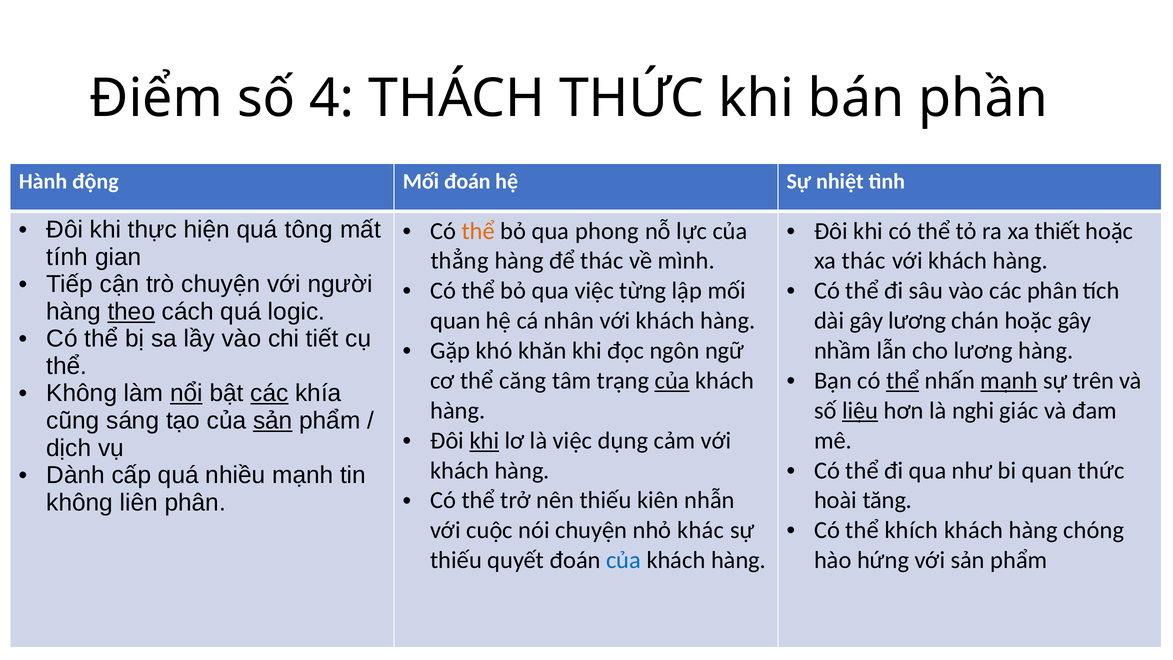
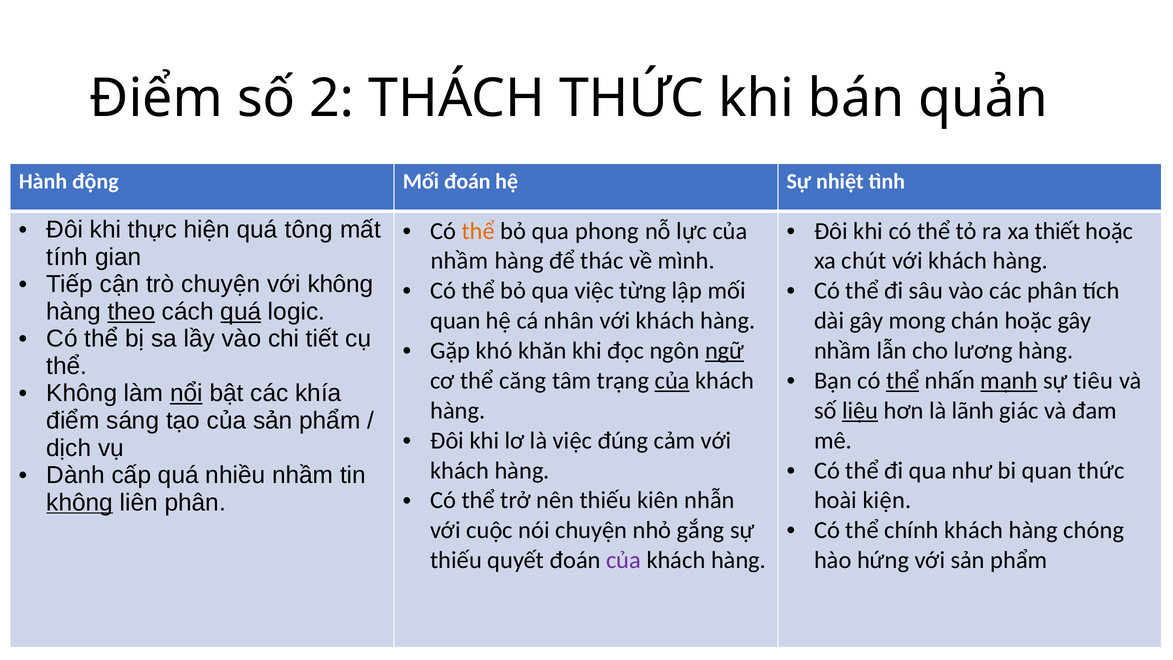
4: 4 -> 2 (332, 99)
phần: phần -> quản (983, 99)
thẳng: thẳng -> nhầm (460, 261)
xa thác: thác -> chút (864, 261)
với người: người -> không (340, 284)
quá underline: none -> present (241, 312)
gây lương: lương -> mong (917, 321)
ngữ underline: none -> present (725, 351)
trên: trên -> tiêu (1093, 381)
các underline: present -> none (269, 393)
nghi: nghi -> lãnh (973, 410)
cũng: cũng -> điểm (73, 421)
sản underline: present -> none (273, 421)
khi underline: present -> none (484, 440)
dụng: dụng -> đúng (623, 440)
nhiều mạnh: mạnh -> nhầm (303, 475)
tăng: tăng -> kiện (887, 500)
không underline: none -> present (80, 502)
khích: khích -> chính (912, 530)
khác: khác -> gắng (701, 530)
của colour: blue -> purple (624, 560)
